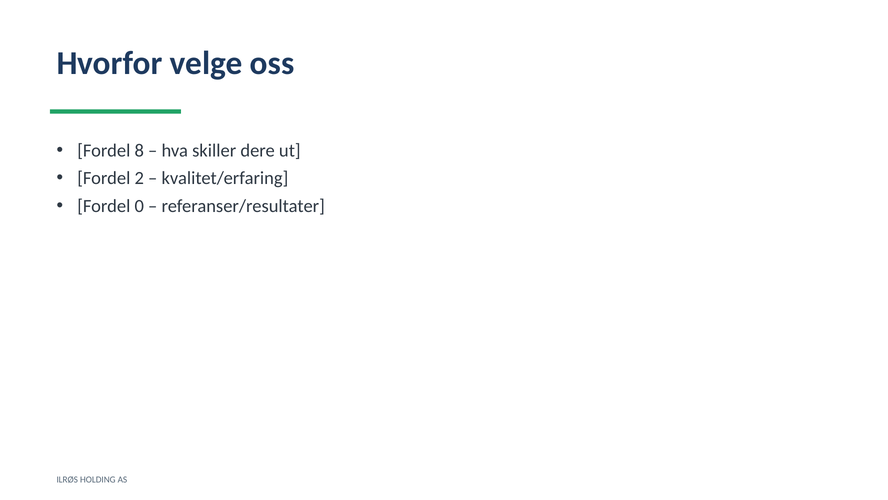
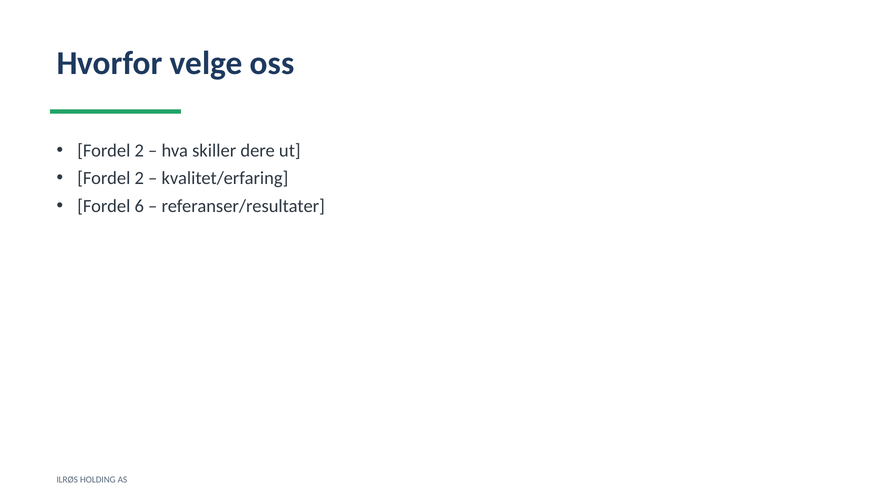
8: 8 -> 2 (139, 150)
0: 0 -> 6 (139, 206)
